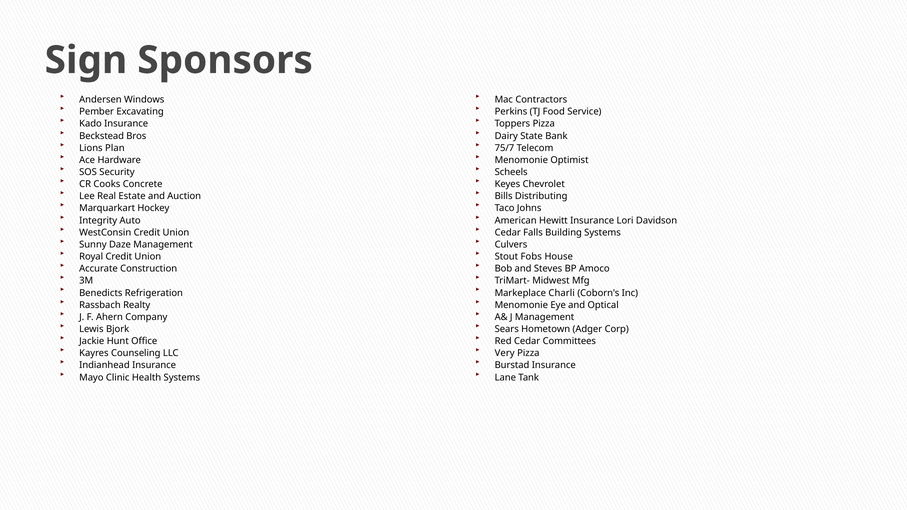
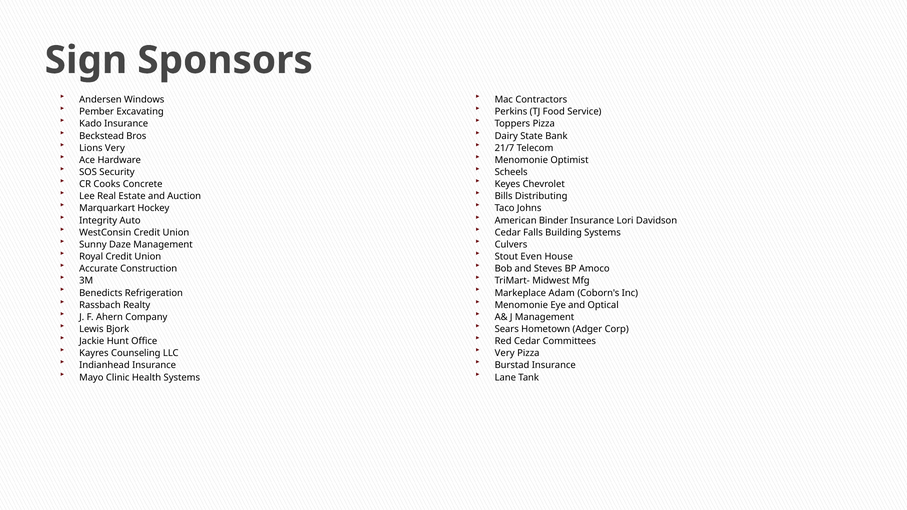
Lions Plan: Plan -> Very (115, 148)
75/7: 75/7 -> 21/7 (504, 148)
Hewitt: Hewitt -> Binder (553, 221)
Fobs: Fobs -> Even (531, 257)
Charli: Charli -> Adam (562, 293)
